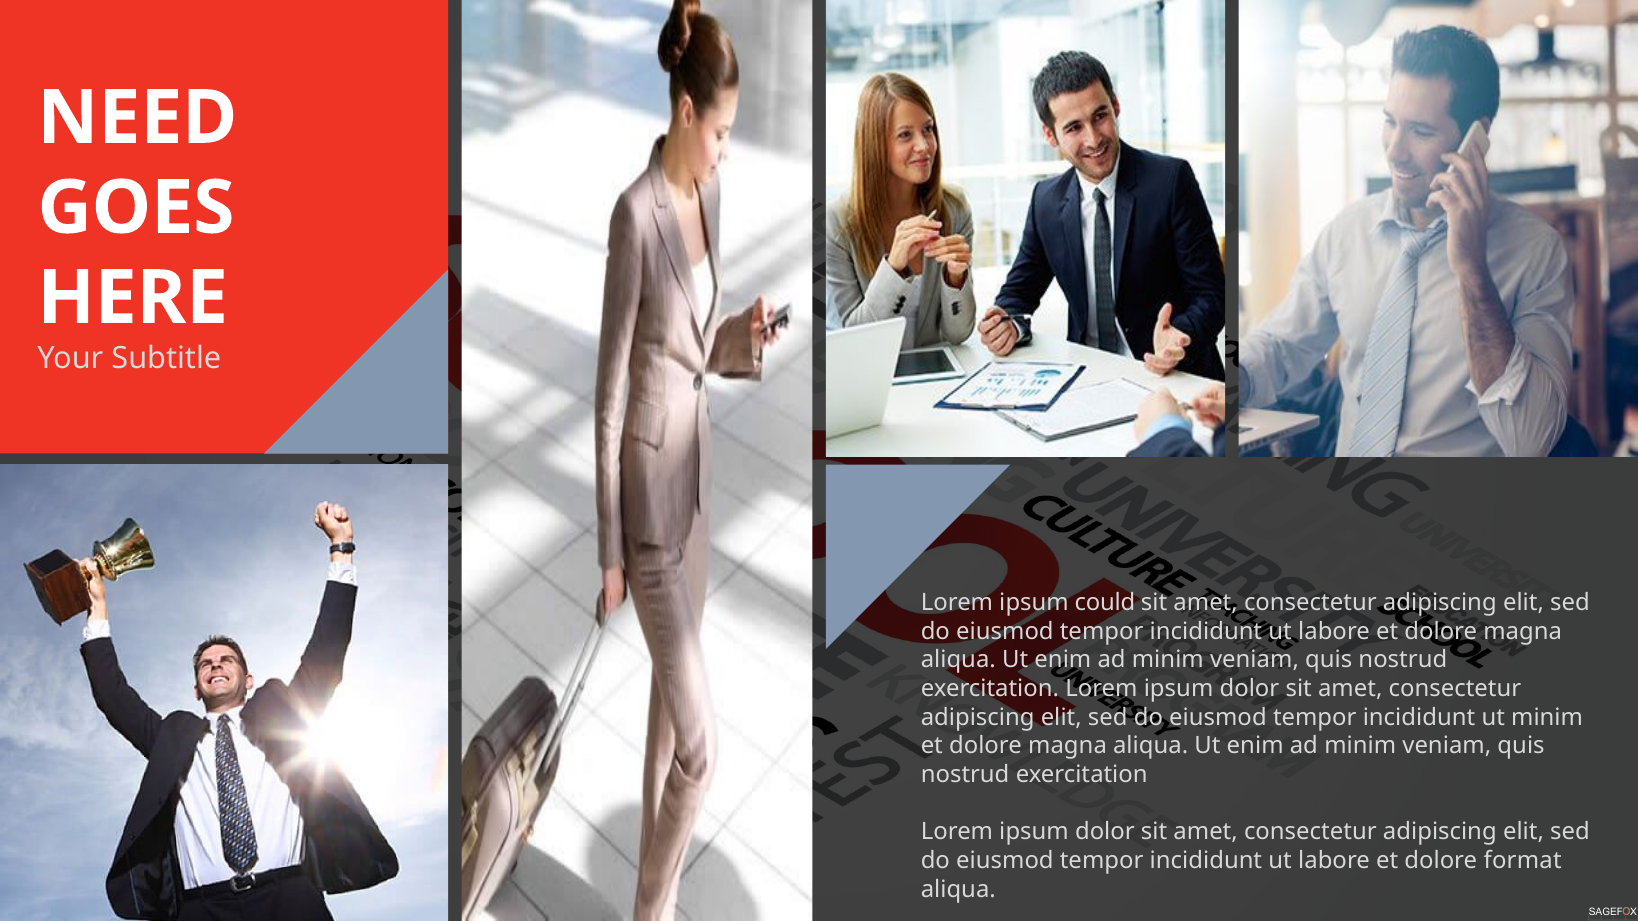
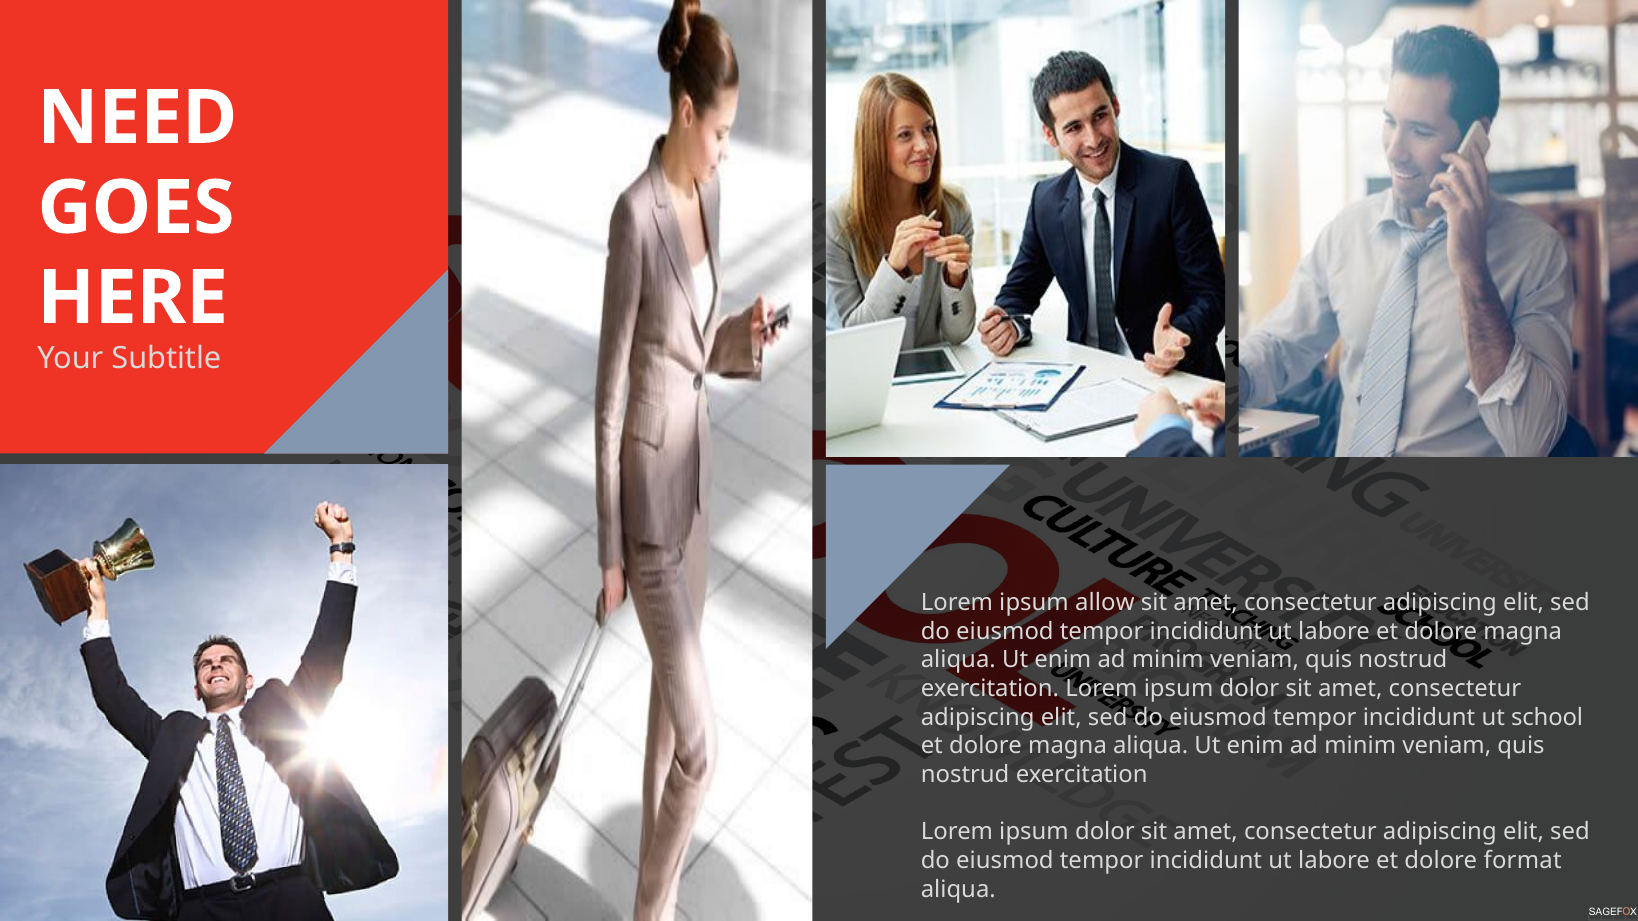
could: could -> allow (1105, 603)
ut minim: minim -> school (1547, 718)
